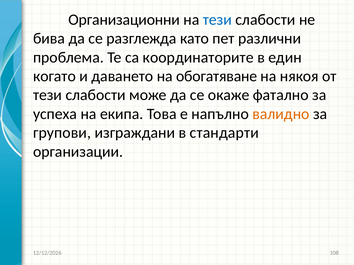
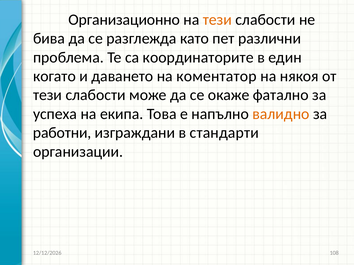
Организационни: Организационни -> Организационно (124, 20)
тези colour: blue -> orange (217, 20)
обогатяване: обогатяване -> коментатор (216, 76)
групови: групови -> работни (62, 133)
